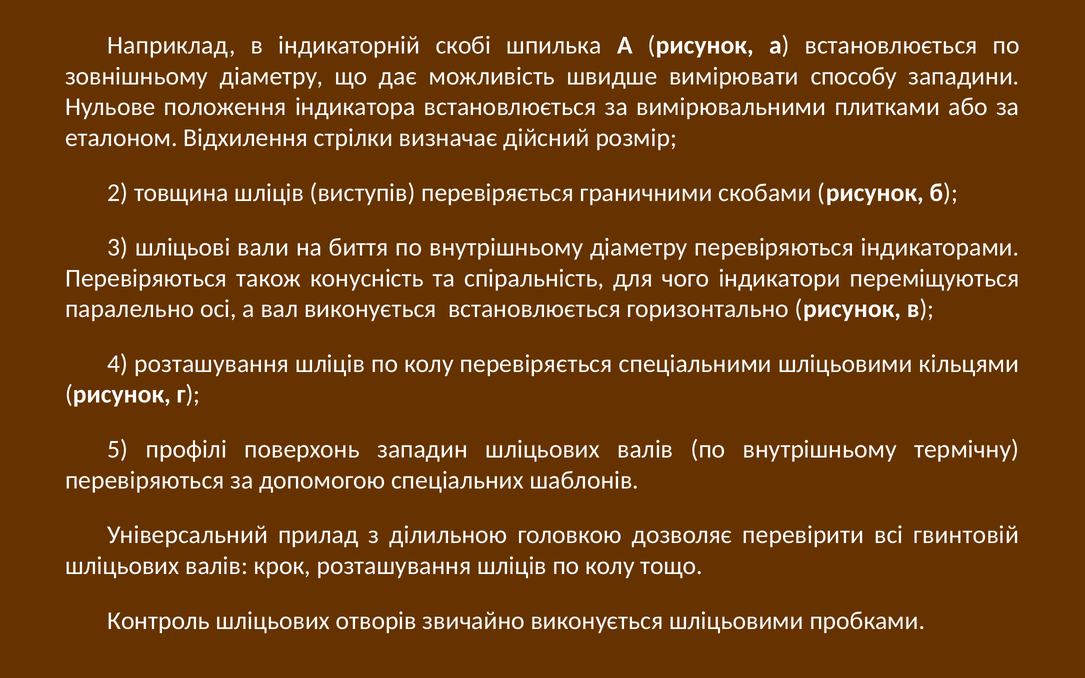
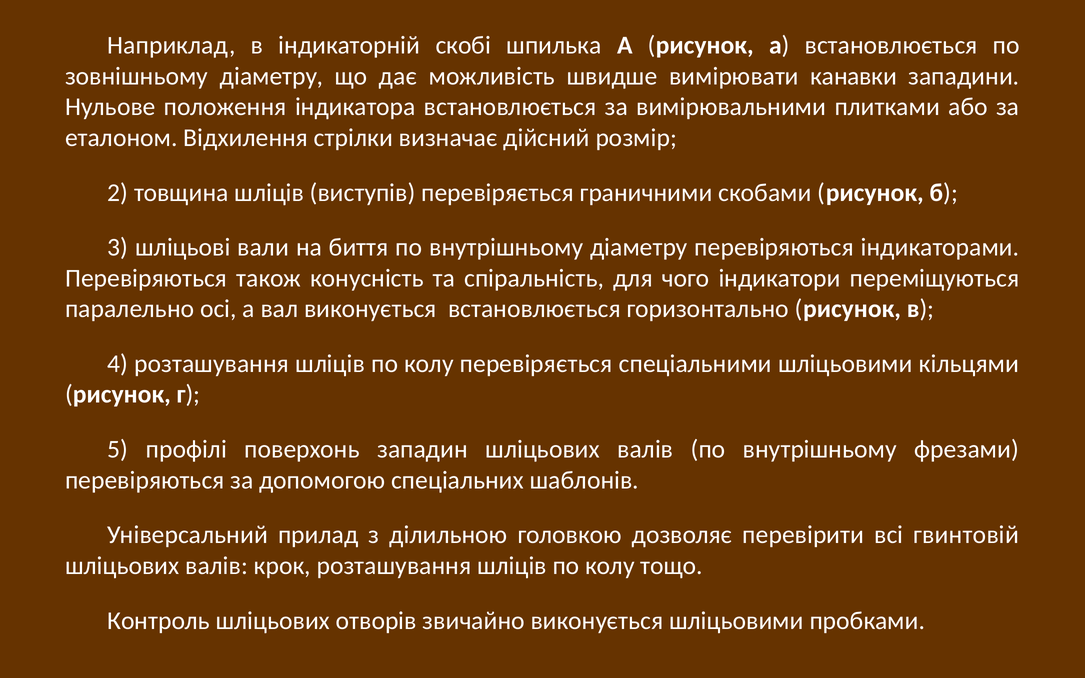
способу: способу -> канавки (854, 76)
термічну: термічну -> фрезами (967, 449)
